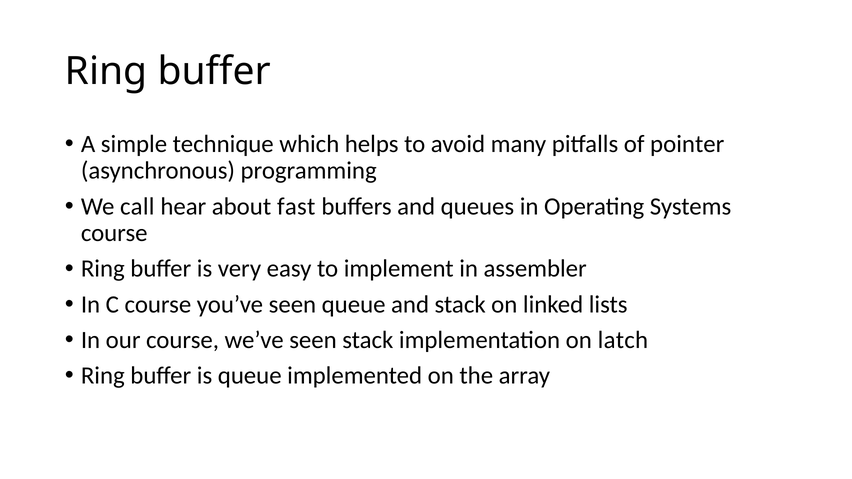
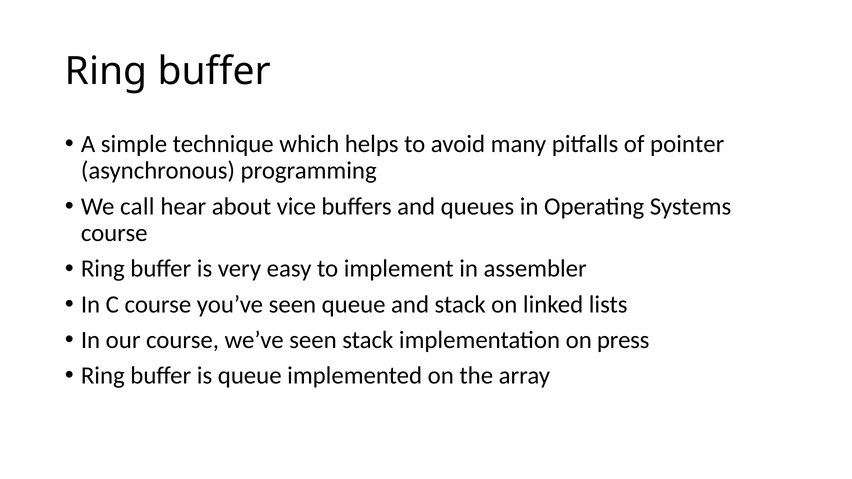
fast: fast -> vice (296, 206)
latch: latch -> press (623, 340)
